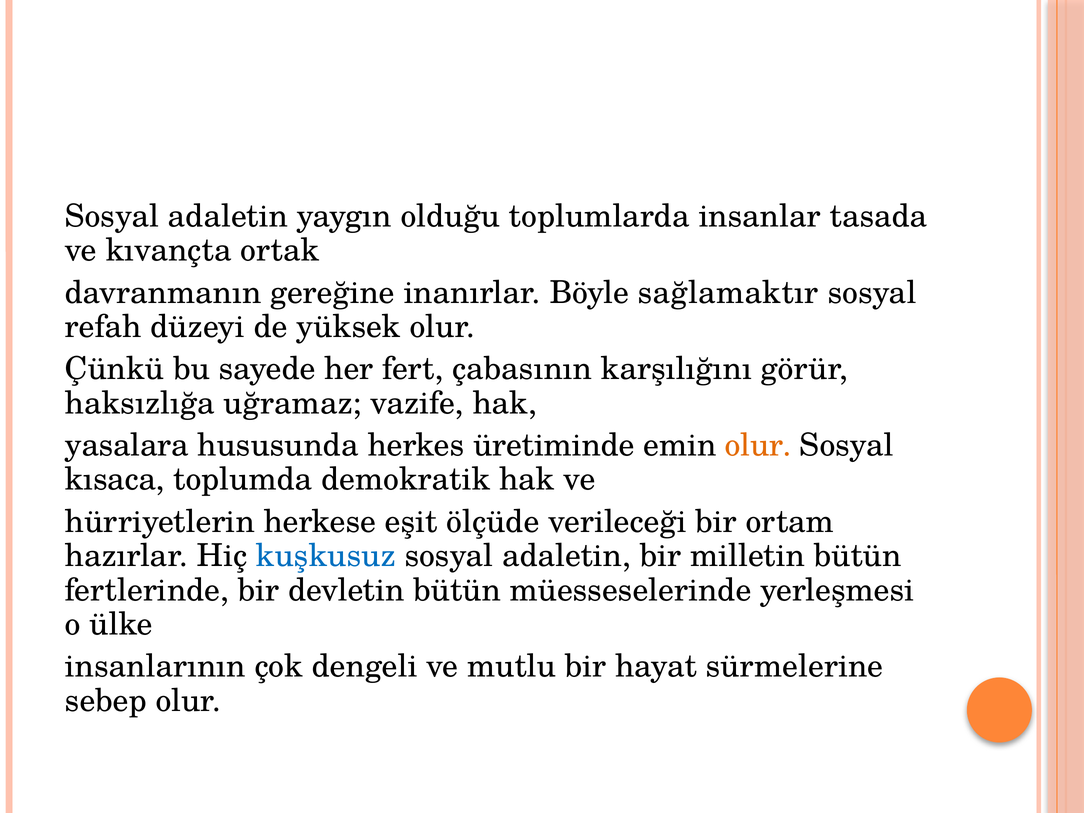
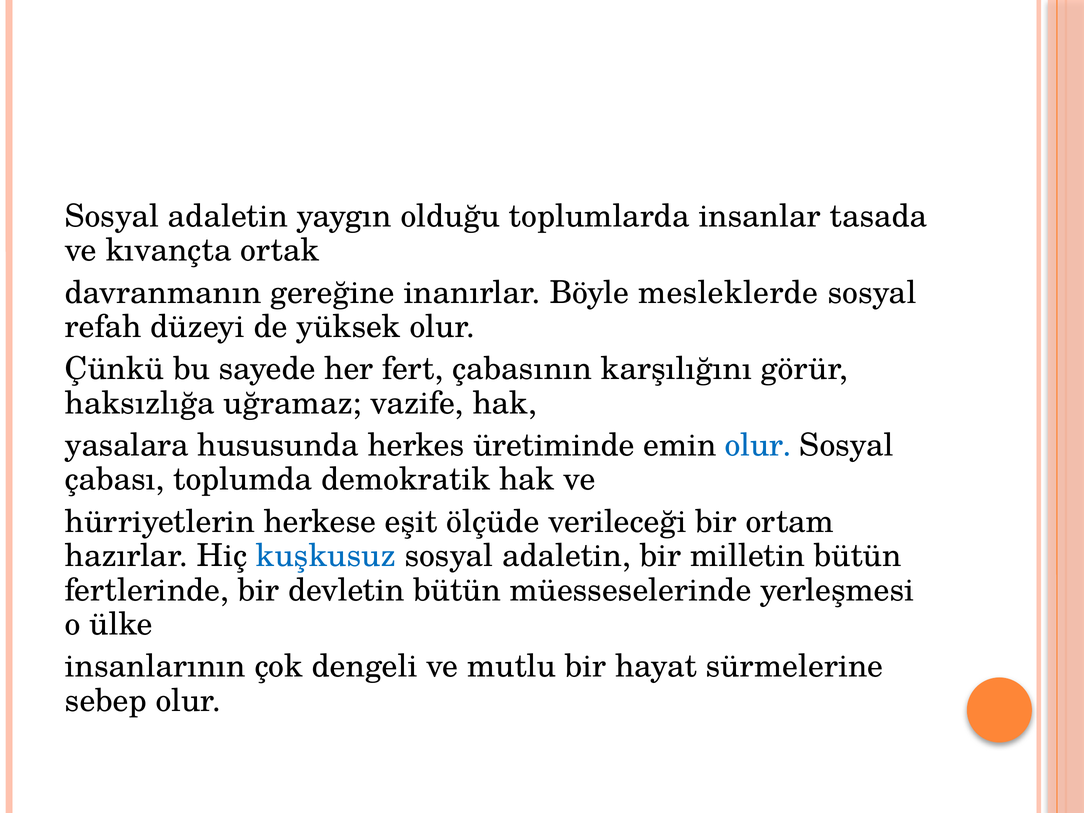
sağlamaktır: sağlamaktır -> mesleklerde (728, 293)
olur colour: orange -> blue (758, 445)
kısaca: kısaca -> çabası (115, 480)
